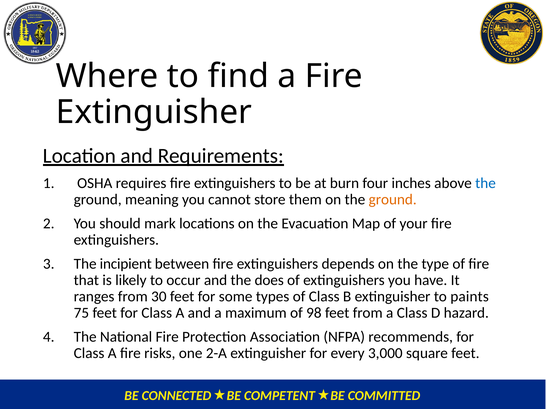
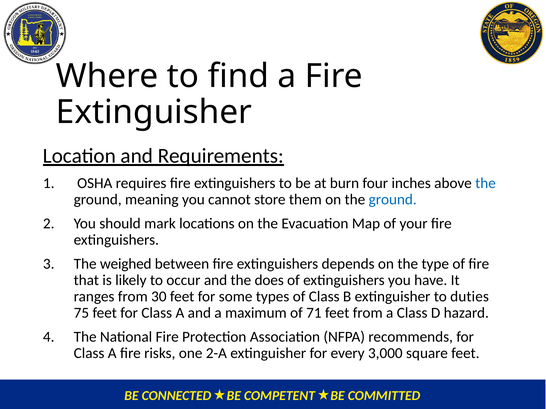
ground colour: orange -> blue (393, 200)
incipient: incipient -> weighed (126, 264)
paints: paints -> duties (470, 297)
98: 98 -> 71 (314, 313)
